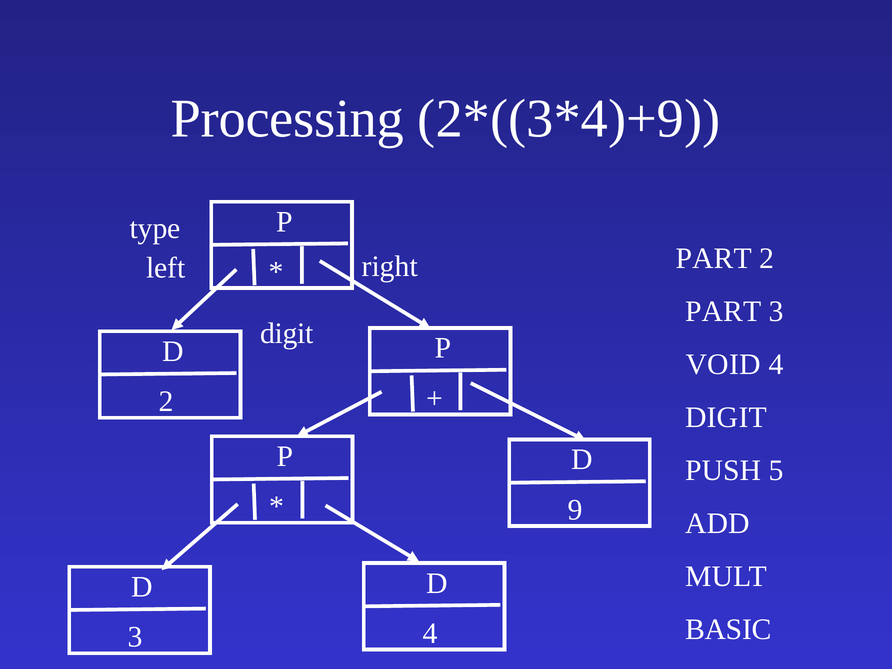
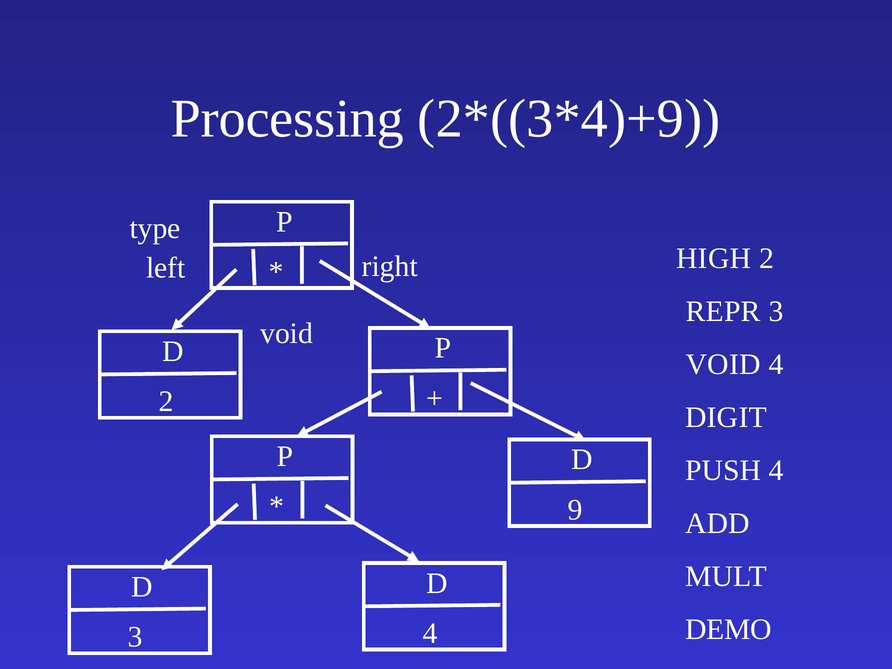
PART: PART -> HIGH (714, 259)
PART: PART -> REPR (723, 312)
digit: digit -> void (287, 333)
PUSH 5: 5 -> 4 (776, 470)
BASIC: BASIC -> DEMO (728, 629)
